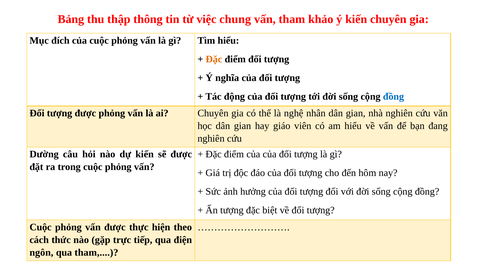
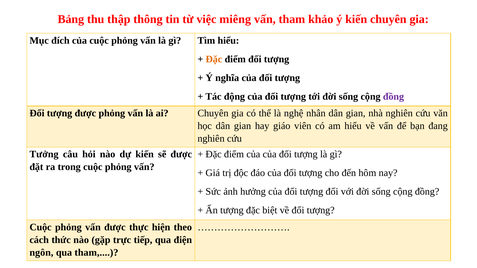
chung: chung -> miêng (235, 19)
đồng colour: blue -> purple (393, 97)
Dường: Dường -> Tưởng (44, 155)
